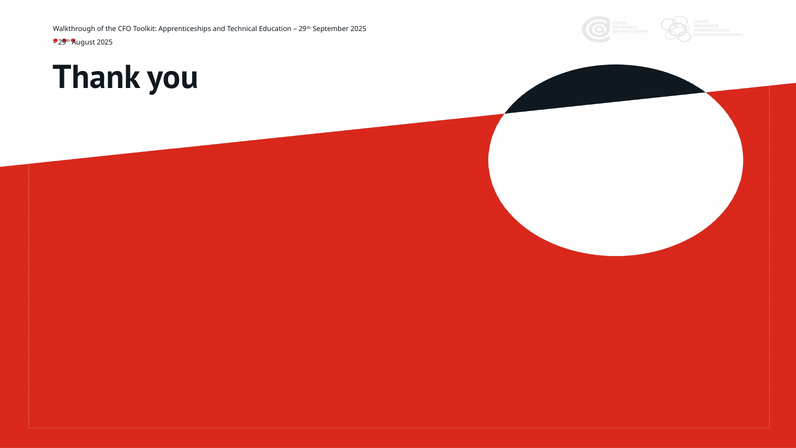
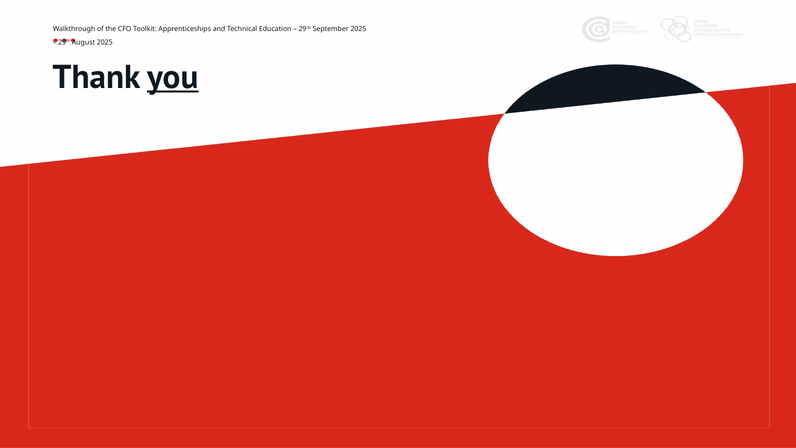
you underline: none -> present (173, 77)
